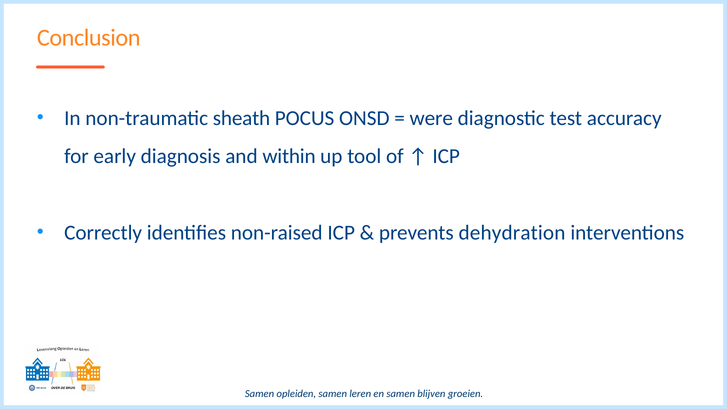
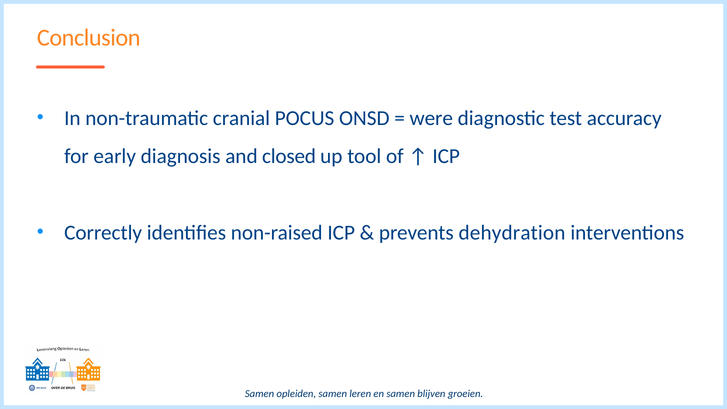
sheath: sheath -> cranial (241, 118)
within: within -> closed (289, 156)
